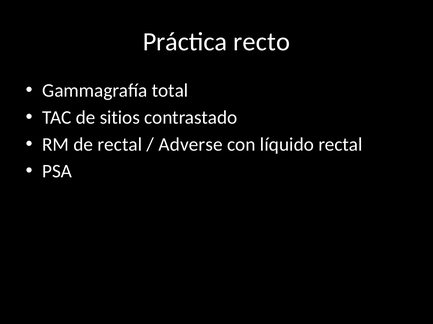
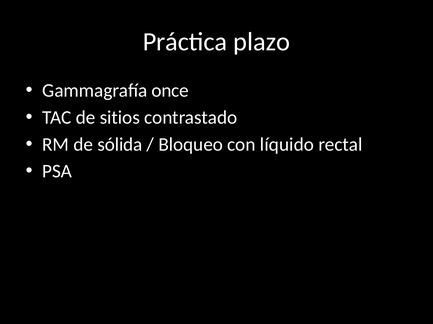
recto: recto -> plazo (262, 42)
total: total -> once (170, 91)
de rectal: rectal -> sólida (120, 145)
Adverse: Adverse -> Bloqueo (191, 145)
